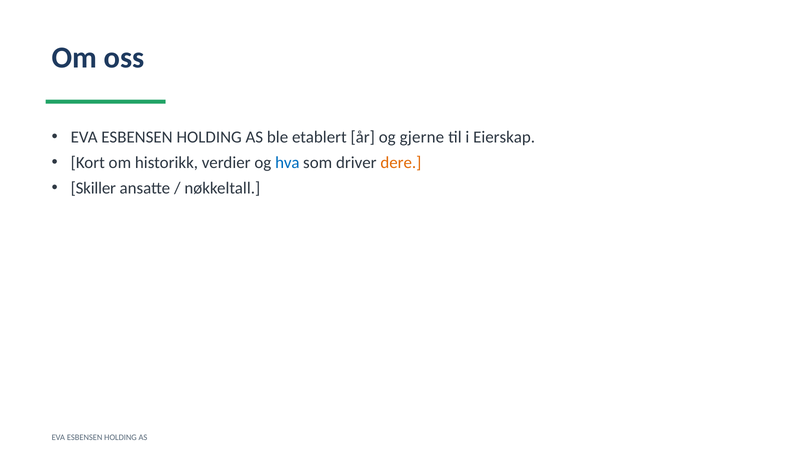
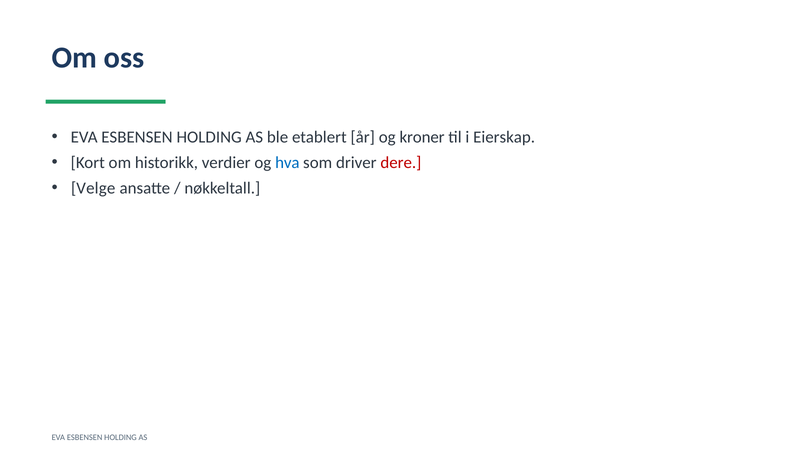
gjerne: gjerne -> kroner (422, 138)
dere colour: orange -> red (401, 163)
Skiller: Skiller -> Velge (93, 188)
